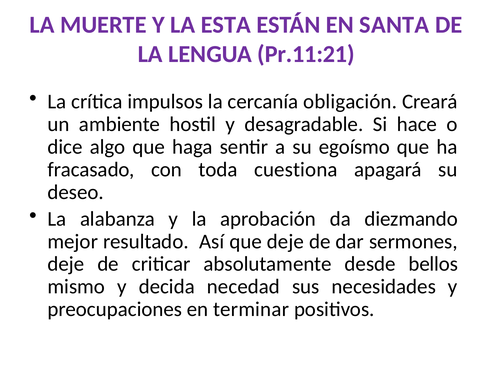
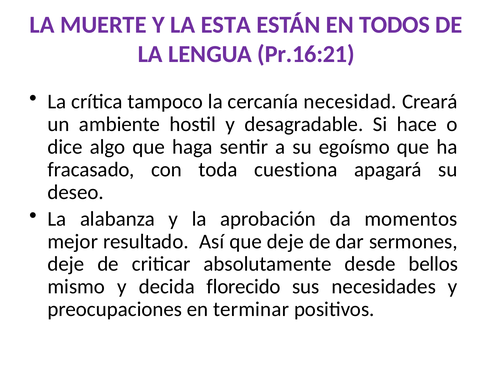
SANTA: SANTA -> TODOS (395, 25)
Pr.11:21: Pr.11:21 -> Pr.16:21 (306, 54)
impulsos: impulsos -> tampoco (165, 102)
obligación: obligación -> necesidad (350, 102)
diezmando: diezmando -> momentos (411, 219)
necedad: necedad -> florecido (244, 287)
